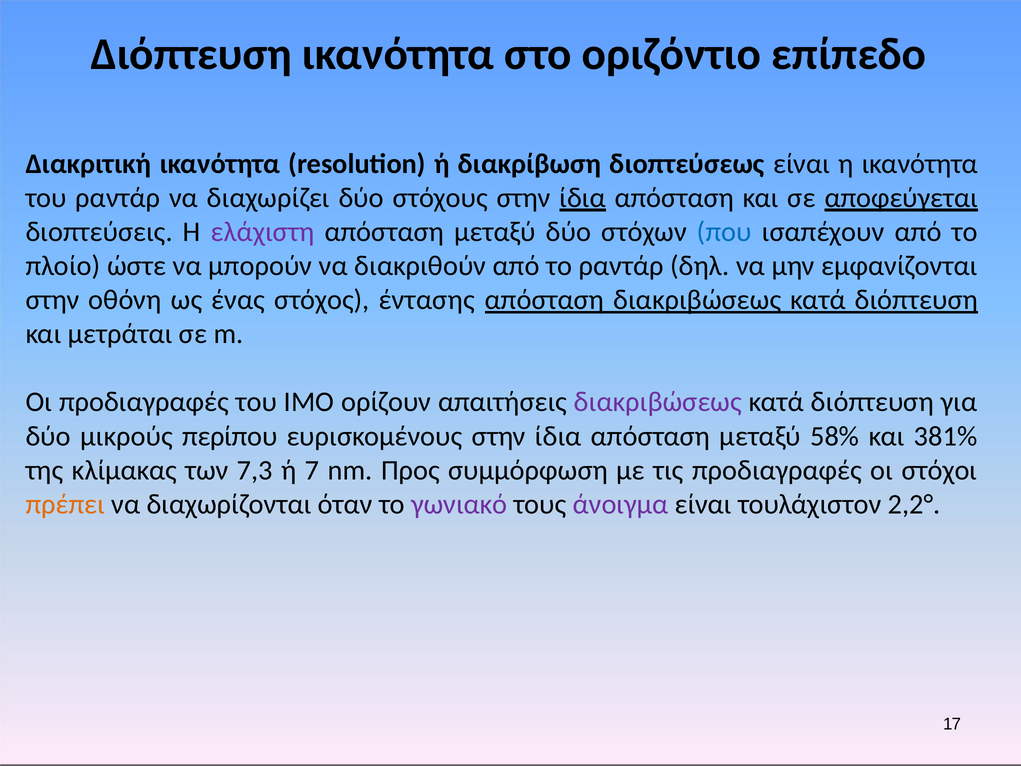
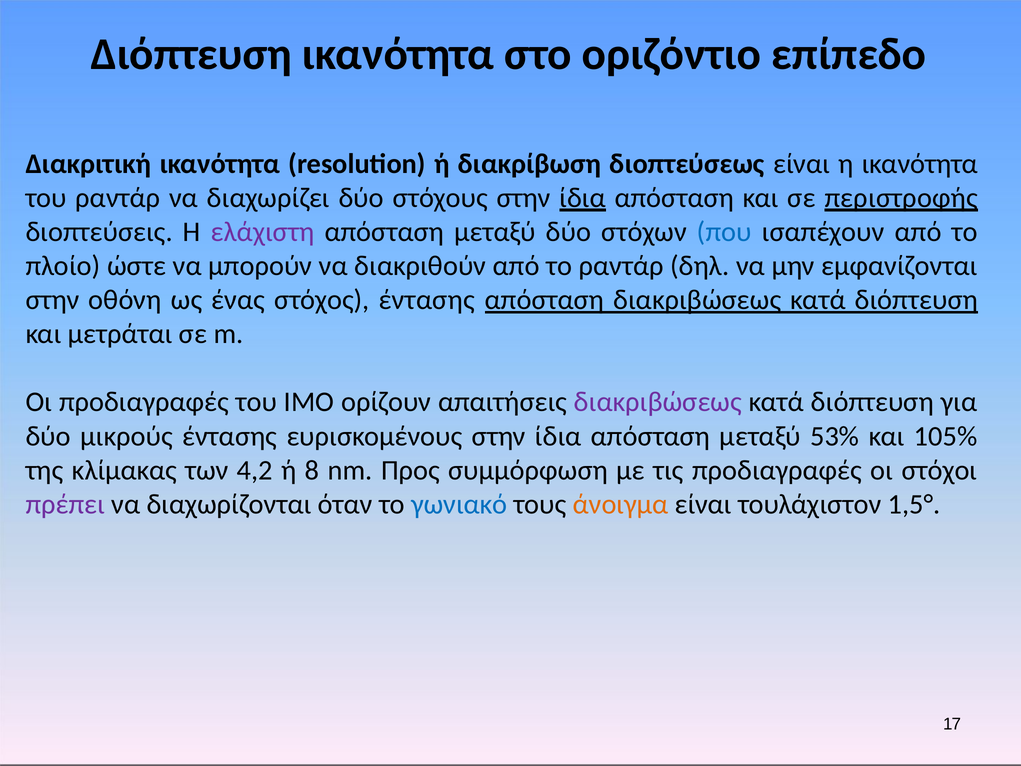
αποφεύγεται: αποφεύγεται -> περιστροφής (901, 198)
μικρούς περίπου: περίπου -> έντασης (230, 436)
58%: 58% -> 53% (835, 436)
381%: 381% -> 105% (946, 436)
7,3: 7,3 -> 4,2 (255, 470)
7: 7 -> 8 (312, 470)
πρέπει colour: orange -> purple (65, 504)
γωνιακό colour: purple -> blue (459, 504)
άνοιγμα colour: purple -> orange (621, 504)
2,2°: 2,2° -> 1,5° (914, 504)
